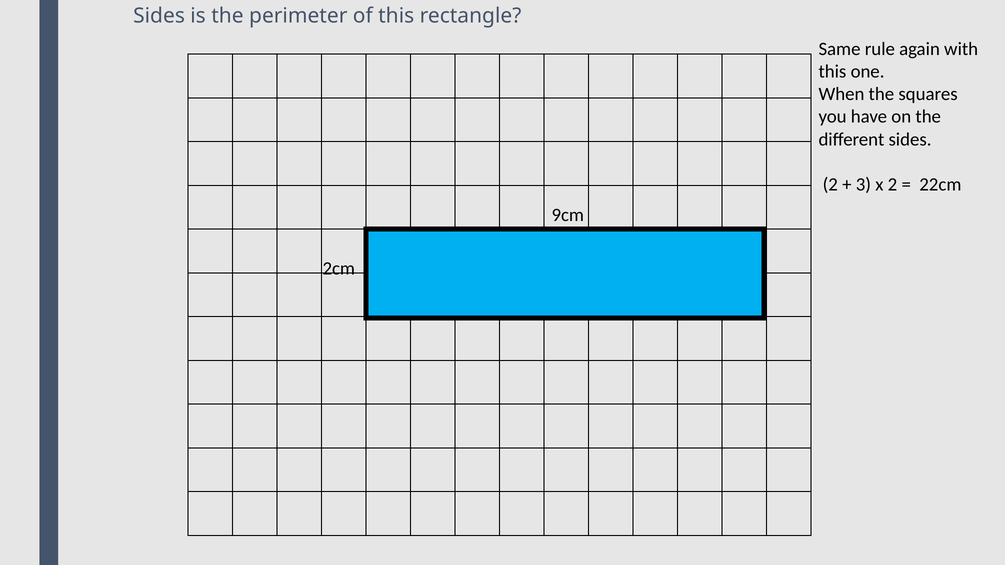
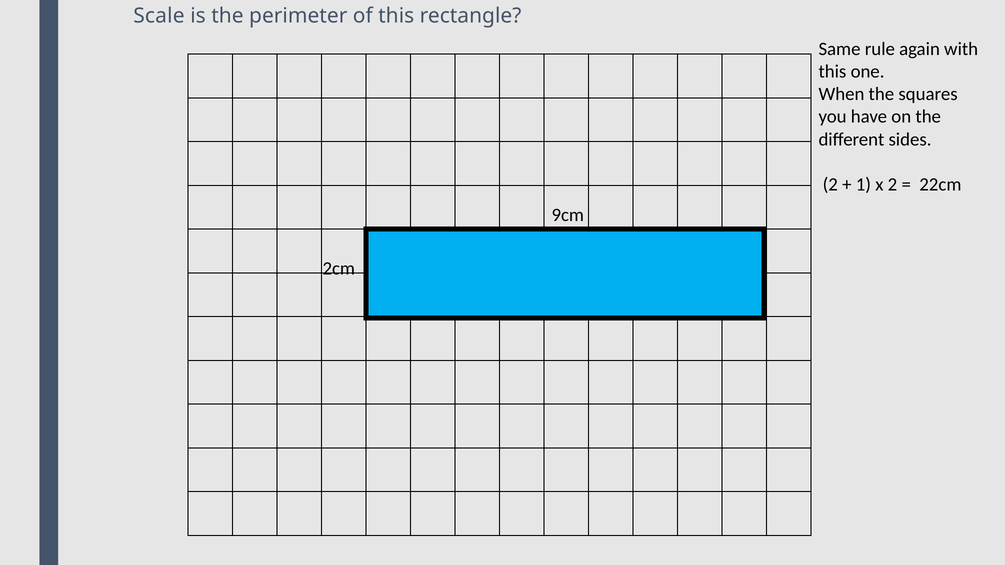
Sides: Sides -> Scale (159, 16)
3: 3 -> 1 (863, 185)
